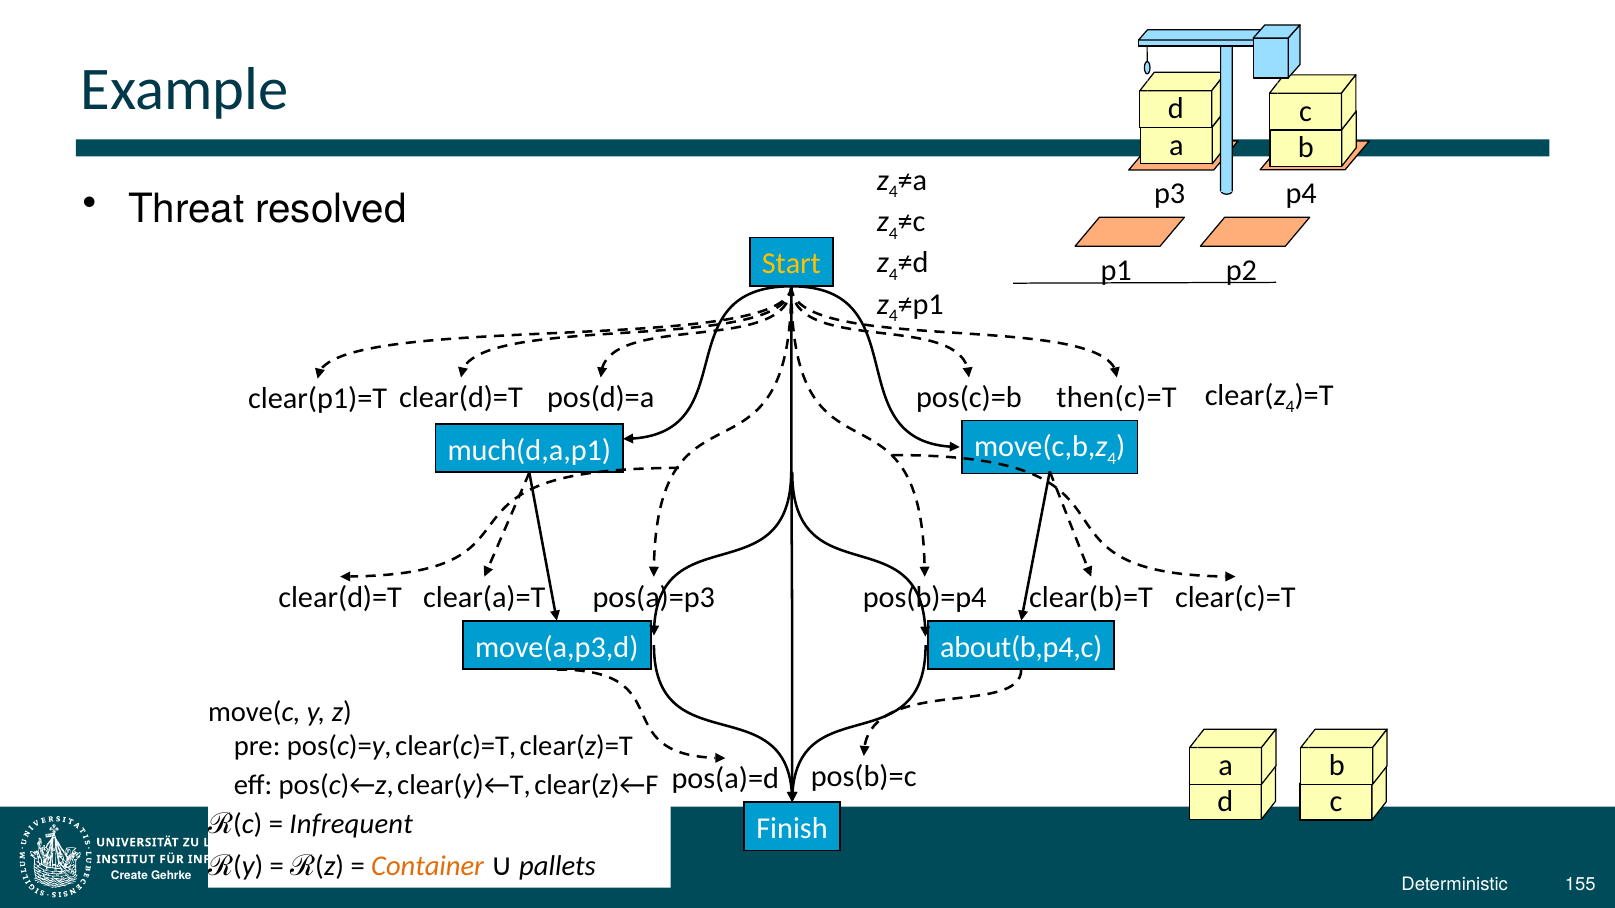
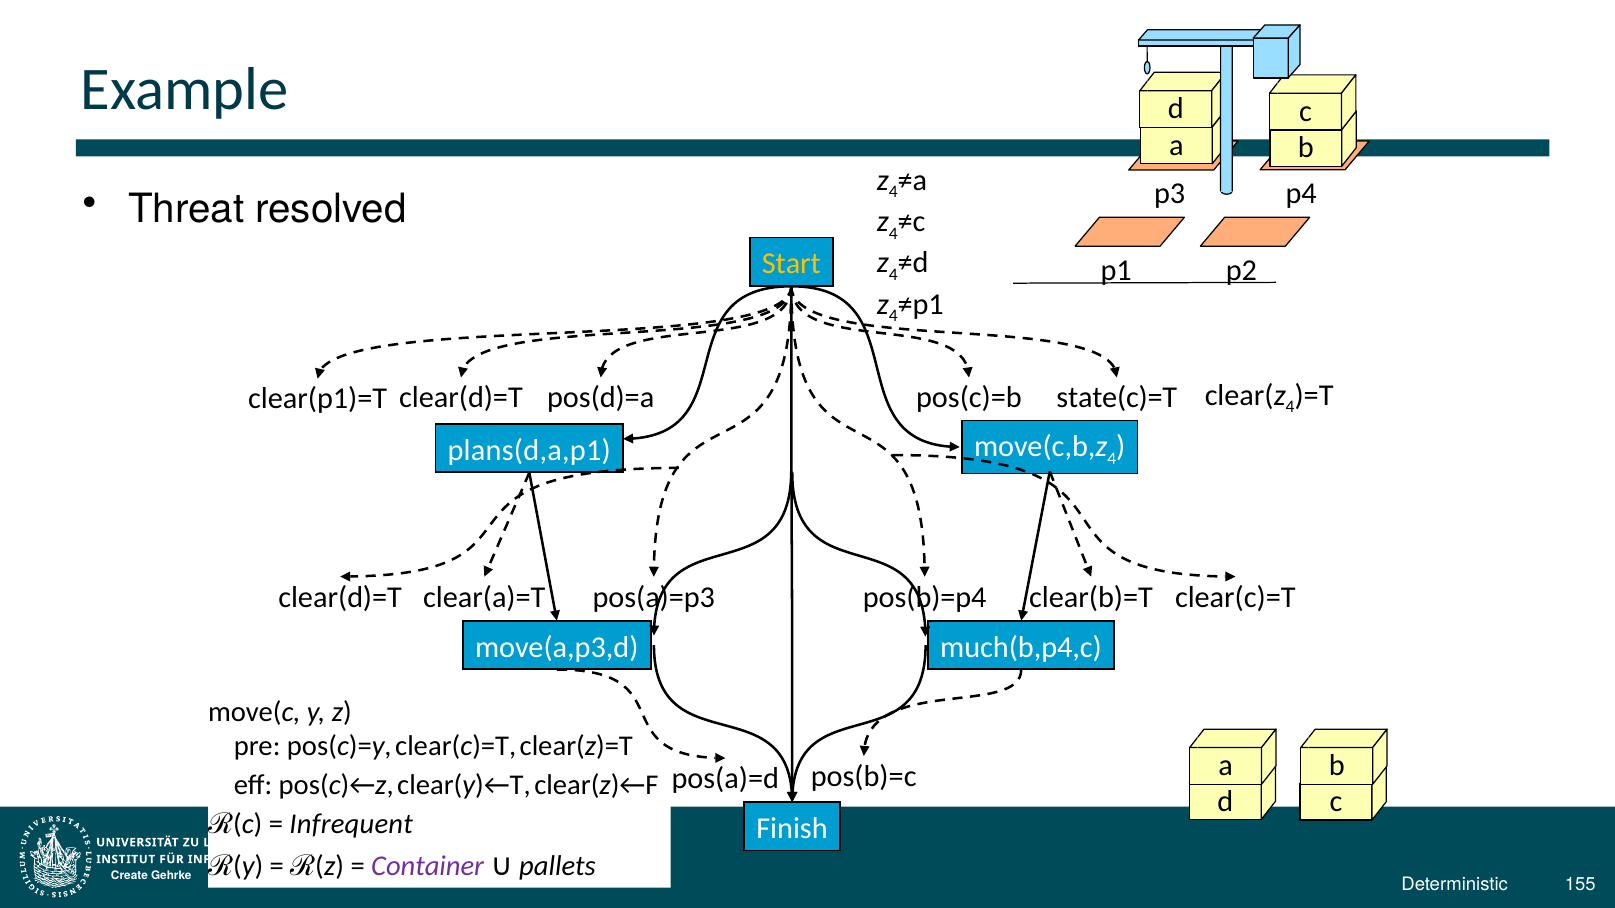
then(c)=T: then(c)=T -> state(c)=T (1117, 398)
much(d,a,p1: much(d,a,p1 -> plans(d,a,p1 (529, 450)
about(b,p4,c: about(b,p4,c -> much(b,p4,c (1021, 647)
Container colour: orange -> purple (428, 867)
